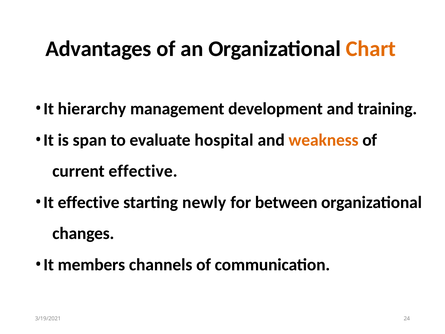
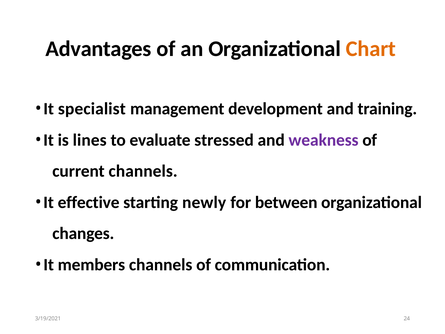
hierarchy: hierarchy -> specialist (92, 109)
span: span -> lines (90, 140)
hospital: hospital -> stressed (224, 140)
weakness colour: orange -> purple (324, 140)
current effective: effective -> channels (143, 171)
